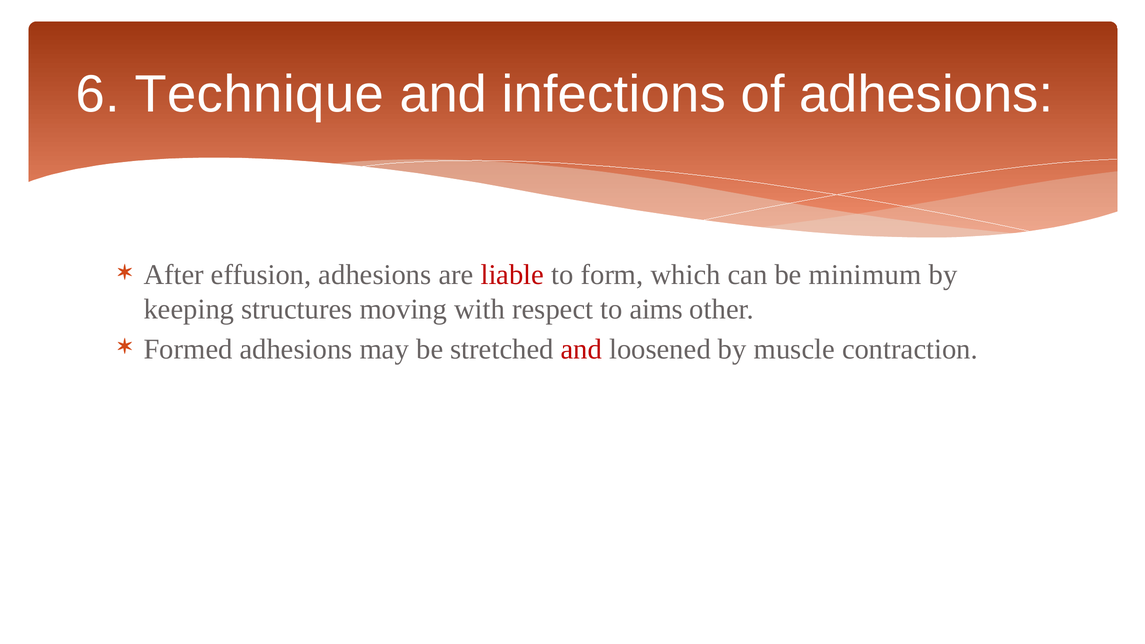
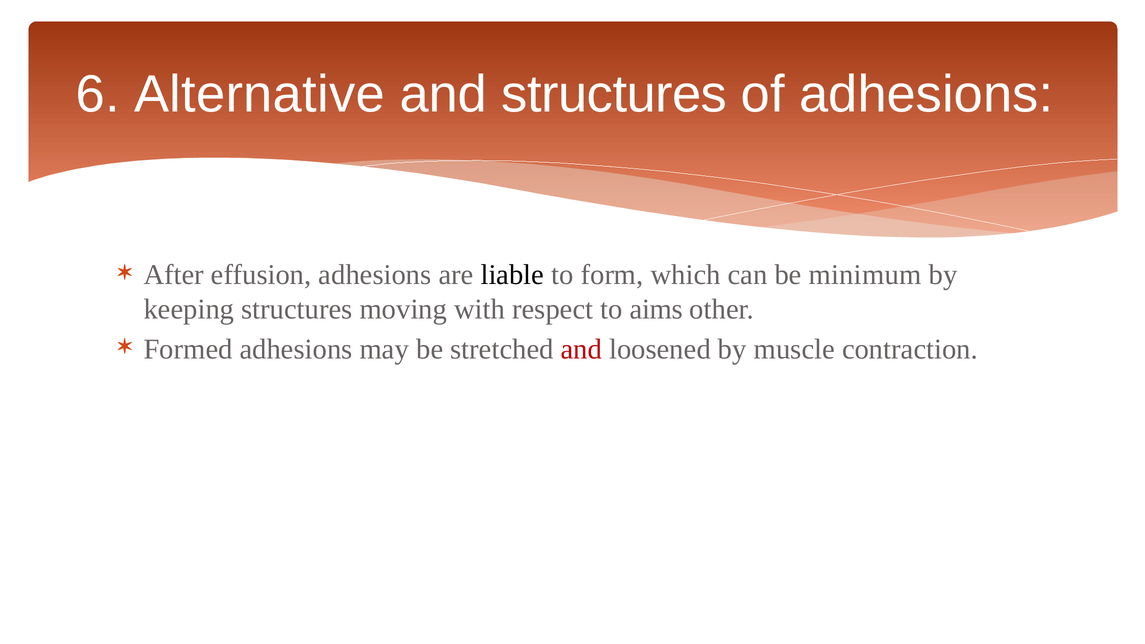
Technique: Technique -> Alternative (259, 94)
and infections: infections -> structures (614, 94)
liable colour: red -> black (512, 275)
